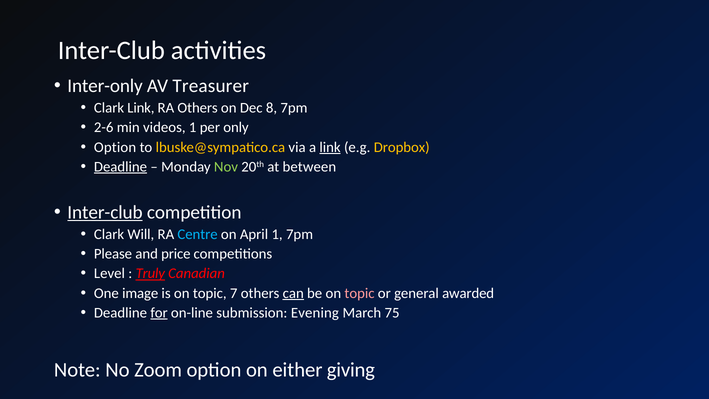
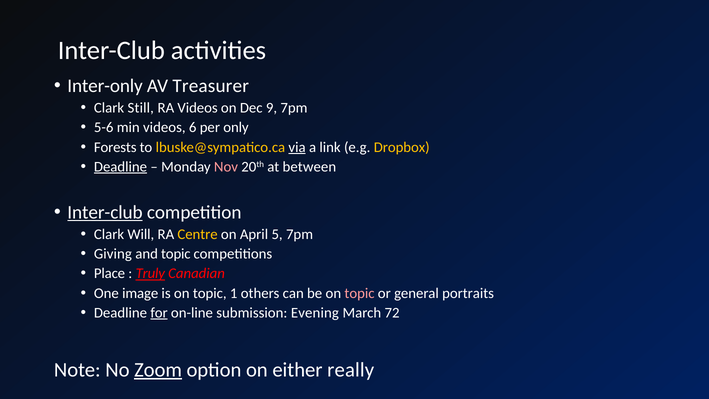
Clark Link: Link -> Still (141, 108)
RA Others: Others -> Videos (198, 108)
8: 8 -> 9 (272, 108)
2-6: 2-6 -> 5-6 (104, 127)
videos 1: 1 -> 6 (193, 127)
Option: Option -> Forests (115, 147)
via underline: none -> present (297, 147)
link underline: present -> none (330, 147)
Nov colour: light green -> pink (226, 167)
Centre colour: light blue -> yellow (198, 234)
April 1: 1 -> 5 (277, 234)
Please: Please -> Giving (113, 254)
and price: price -> topic (176, 254)
Level: Level -> Place (110, 273)
7: 7 -> 1 (234, 293)
can underline: present -> none (293, 293)
awarded: awarded -> portraits (468, 293)
75: 75 -> 72 (392, 313)
Zoom underline: none -> present (158, 370)
giving: giving -> really (351, 370)
